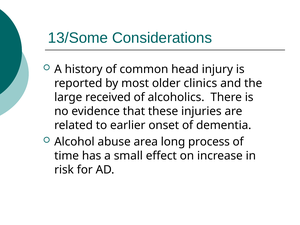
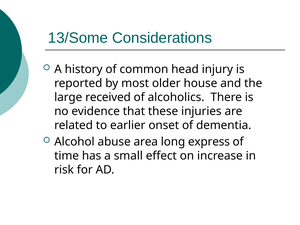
clinics: clinics -> house (200, 83)
process: process -> express (209, 142)
